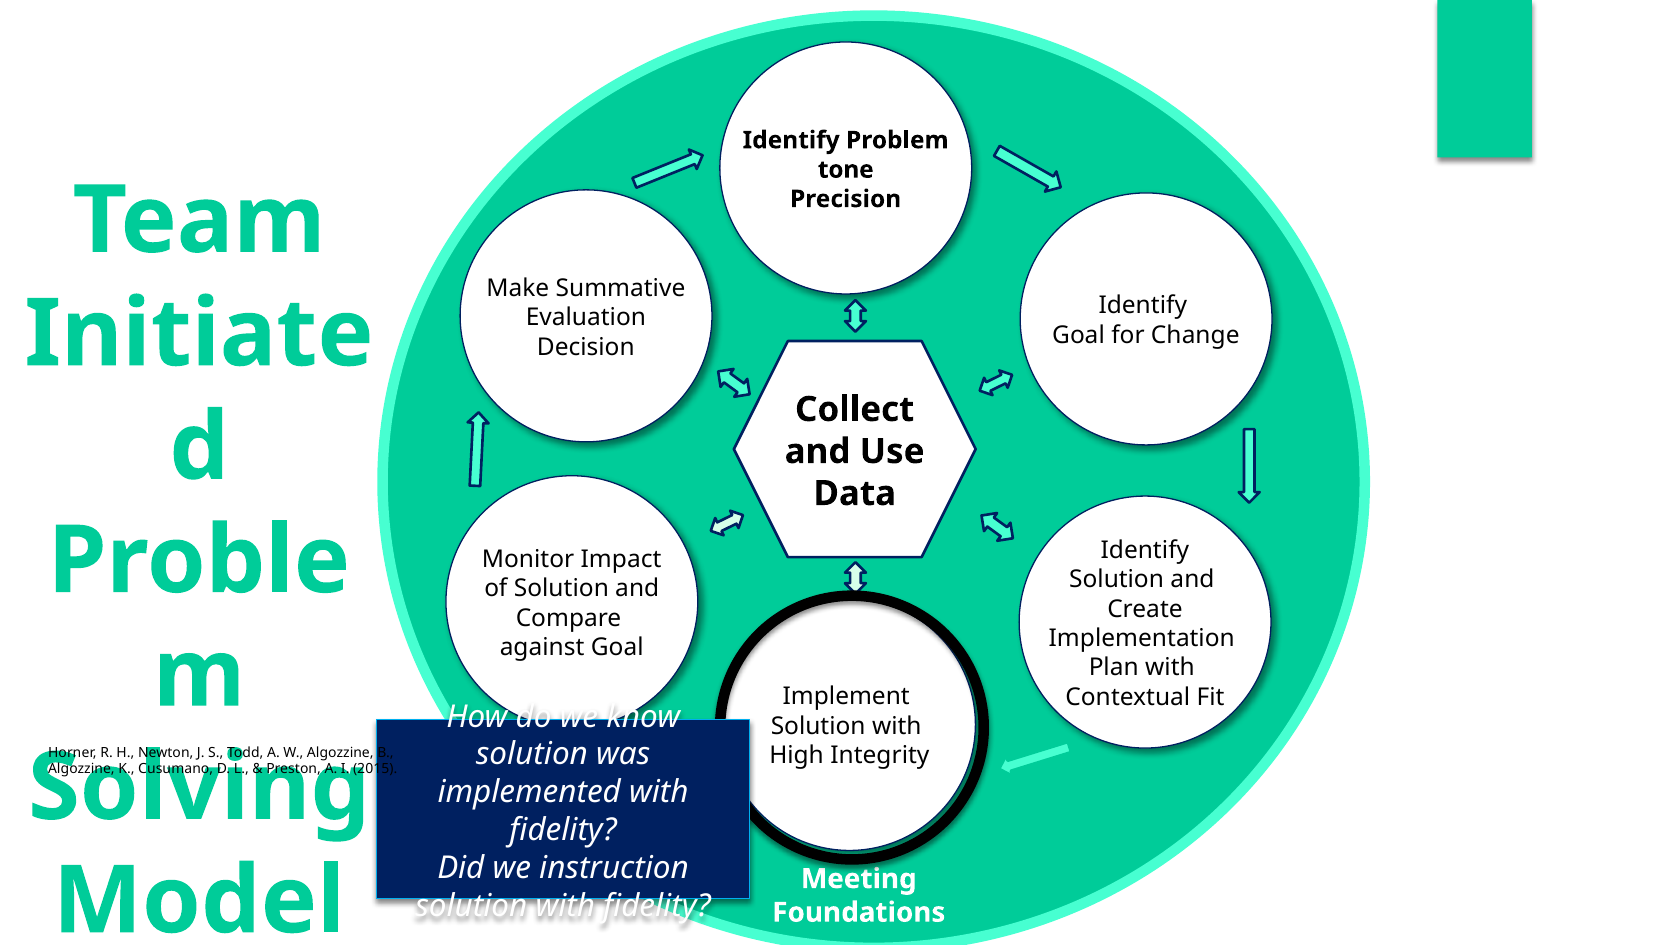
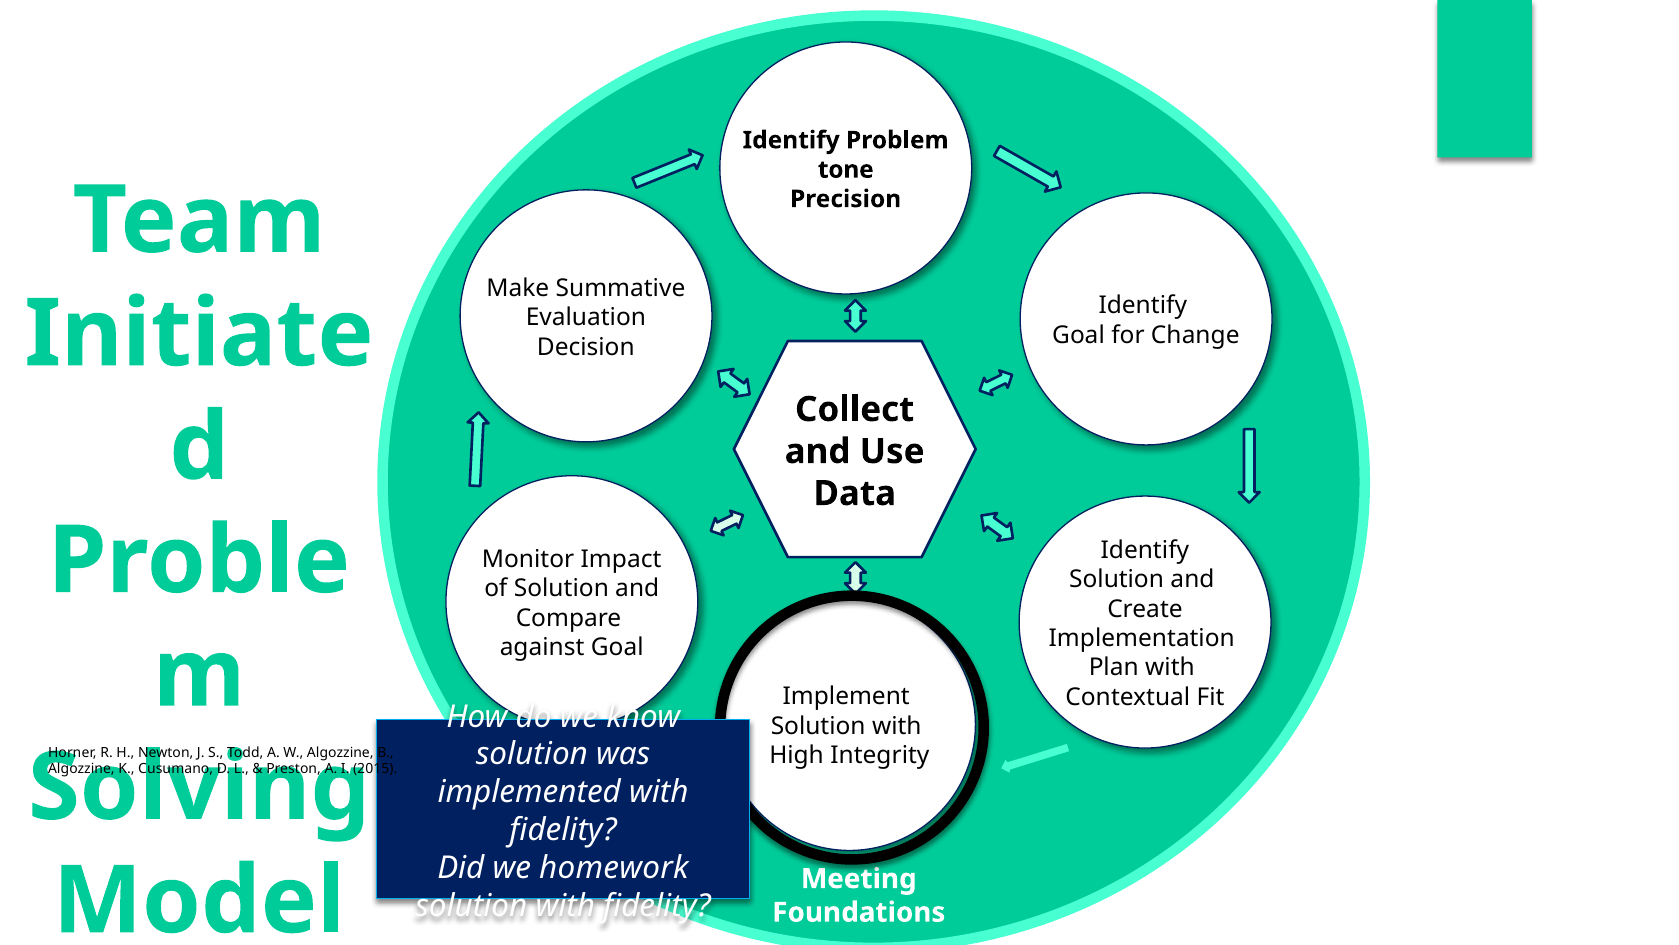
instruction: instruction -> homework (614, 867)
